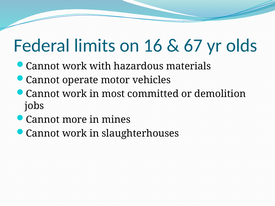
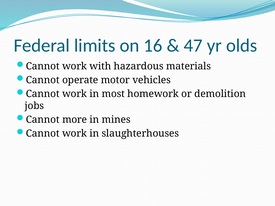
67: 67 -> 47 (193, 46)
committed: committed -> homework (153, 94)
